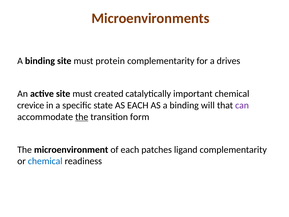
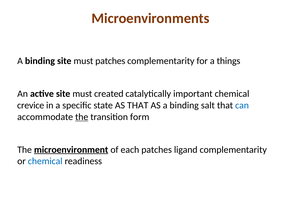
must protein: protein -> patches (110, 61)
drives: drives -> things (229, 61)
AS EACH: EACH -> THAT (138, 105)
will: will -> salt (208, 105)
can colour: purple -> blue (242, 105)
microenvironment underline: none -> present (71, 149)
